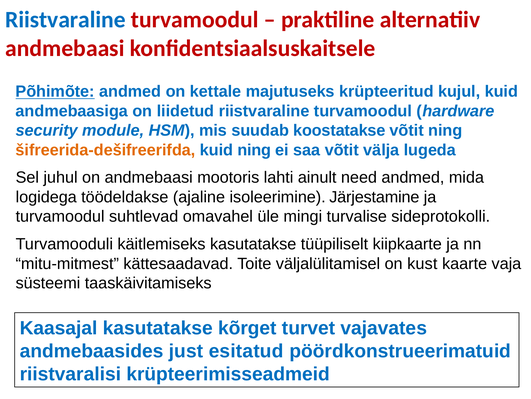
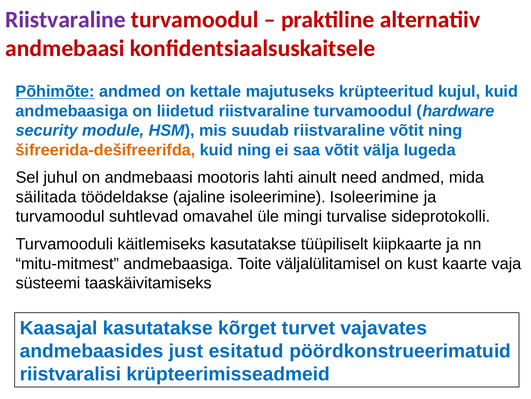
Riistvaraline colour: blue -> purple (65, 20)
suudab koostatakse: koostatakse -> riistvaraline (339, 130)
logidega: logidega -> säilitada (46, 197)
isoleerimine Järjestamine: Järjestamine -> Isoleerimine (374, 197)
mitu-mitmest kättesaadavad: kättesaadavad -> andmebaasiga (178, 263)
